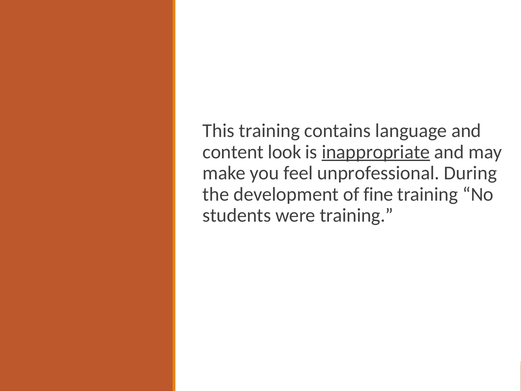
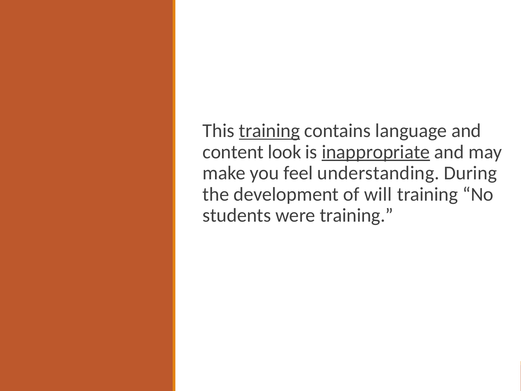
training underline: none -> present (269, 131)
unprofessional: unprofessional -> understanding (378, 173)
fine: fine -> will (378, 194)
